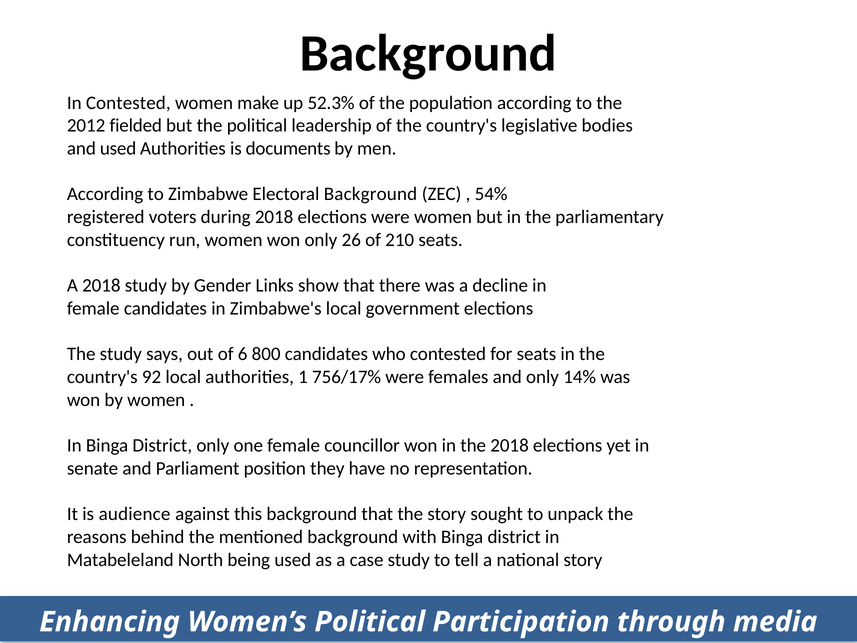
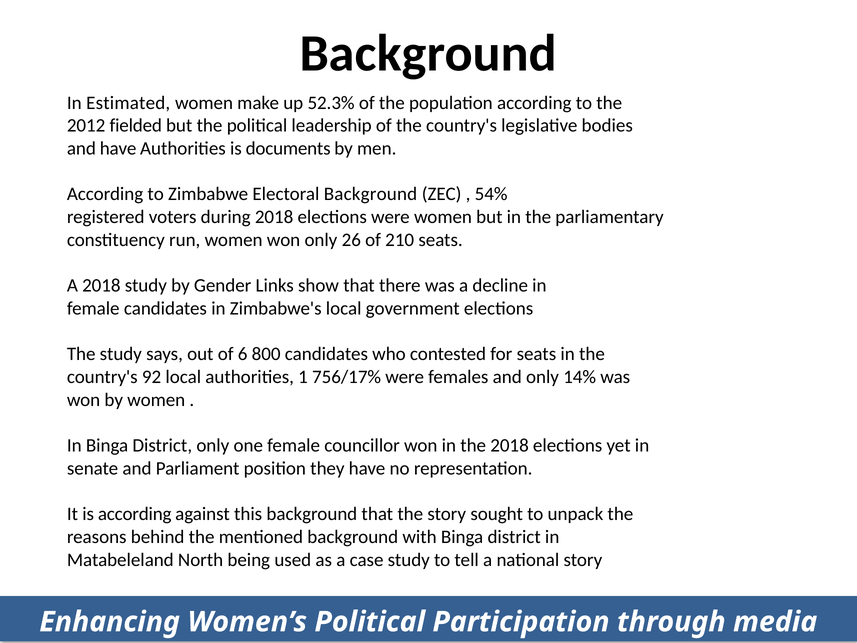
In Contested: Contested -> Estimated (128, 103)
and used: used -> have (118, 148)
is audience: audience -> according (135, 514)
